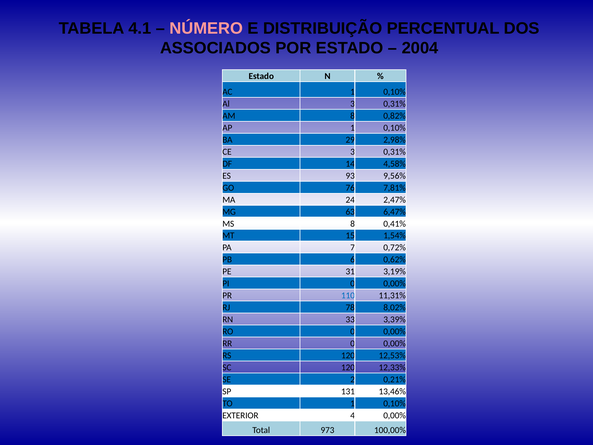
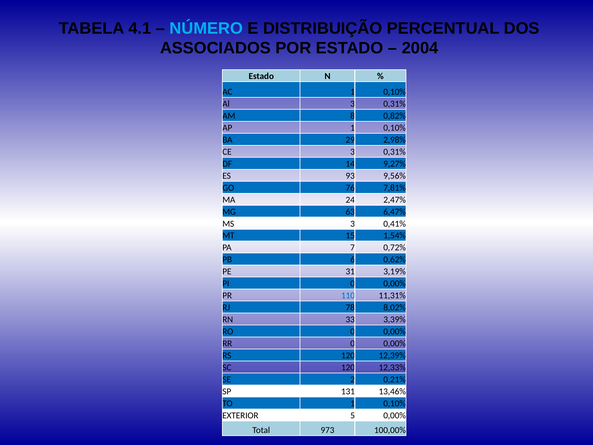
NÚMERO colour: pink -> light blue (206, 28)
4,58%: 4,58% -> 9,27% (395, 164)
MS 8: 8 -> 3 (353, 224)
12,53%: 12,53% -> 12,39% (392, 355)
4: 4 -> 5 (353, 415)
